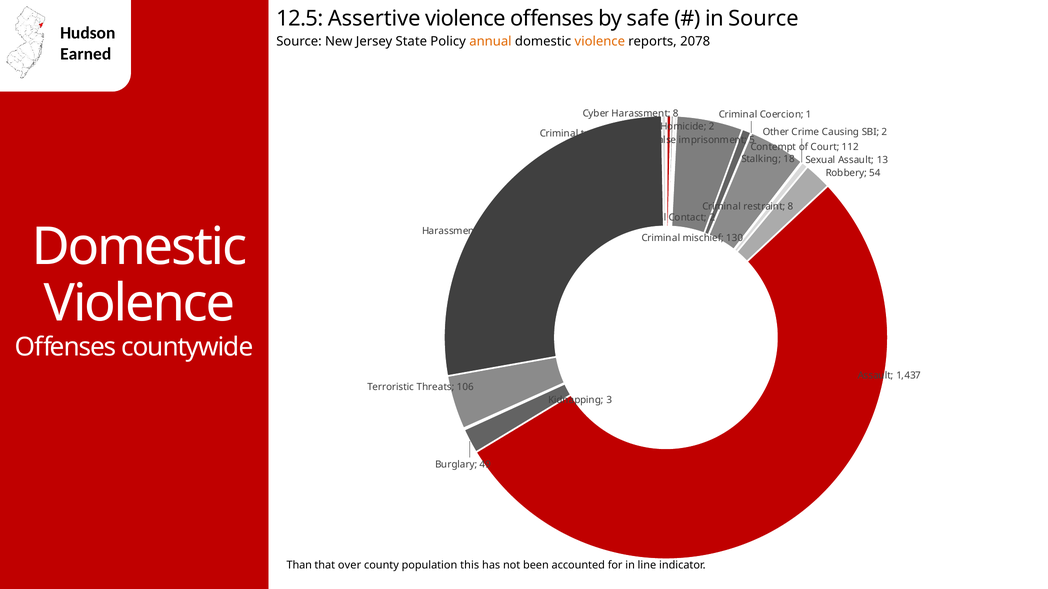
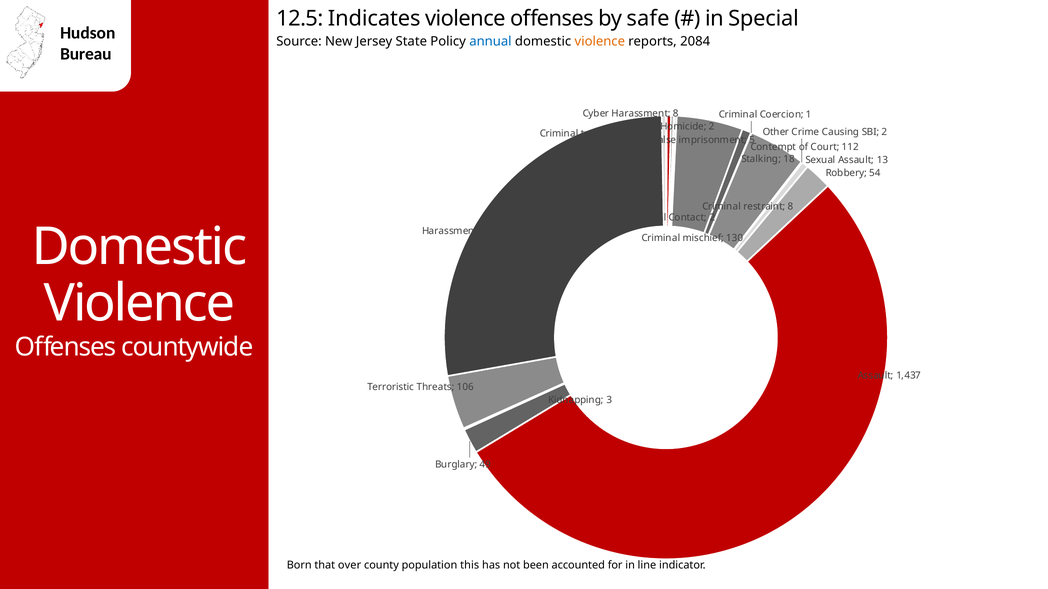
Assertive: Assertive -> Indicates (374, 19)
in Source: Source -> Special (763, 19)
annual colour: orange -> blue (490, 42)
2078: 2078 -> 2084 (695, 42)
Earned: Earned -> Bureau (86, 54)
Than: Than -> Born (299, 566)
